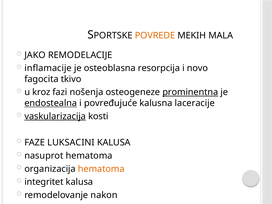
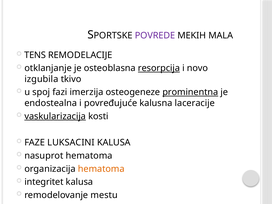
POVREDE colour: orange -> purple (155, 36)
JAKO: JAKO -> TENS (35, 55)
inflamacije: inflamacije -> otklanjanje (48, 68)
resorpcija underline: none -> present (159, 68)
fagocita: fagocita -> izgubila (41, 79)
kroz: kroz -> spoj (41, 92)
nošenja: nošenja -> imerzija (87, 92)
endostealna underline: present -> none (51, 103)
nakon: nakon -> mestu (104, 195)
